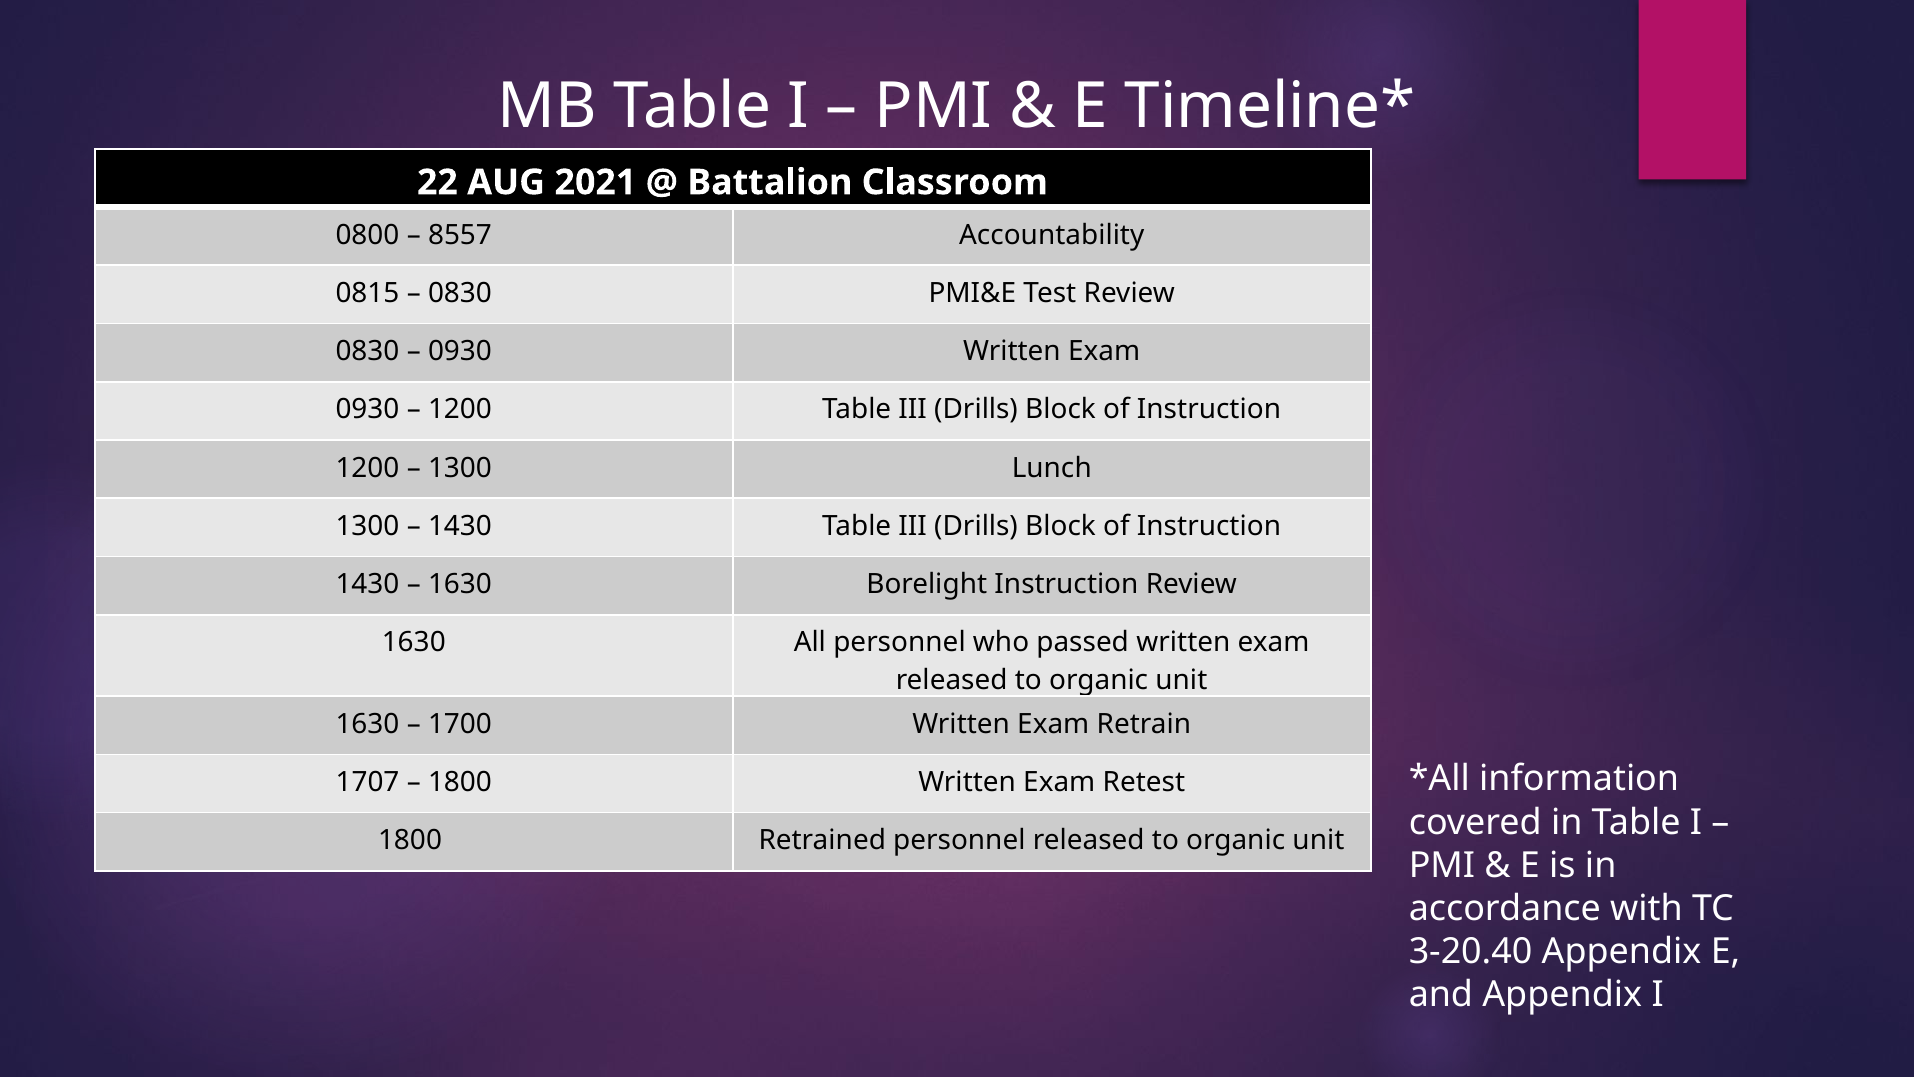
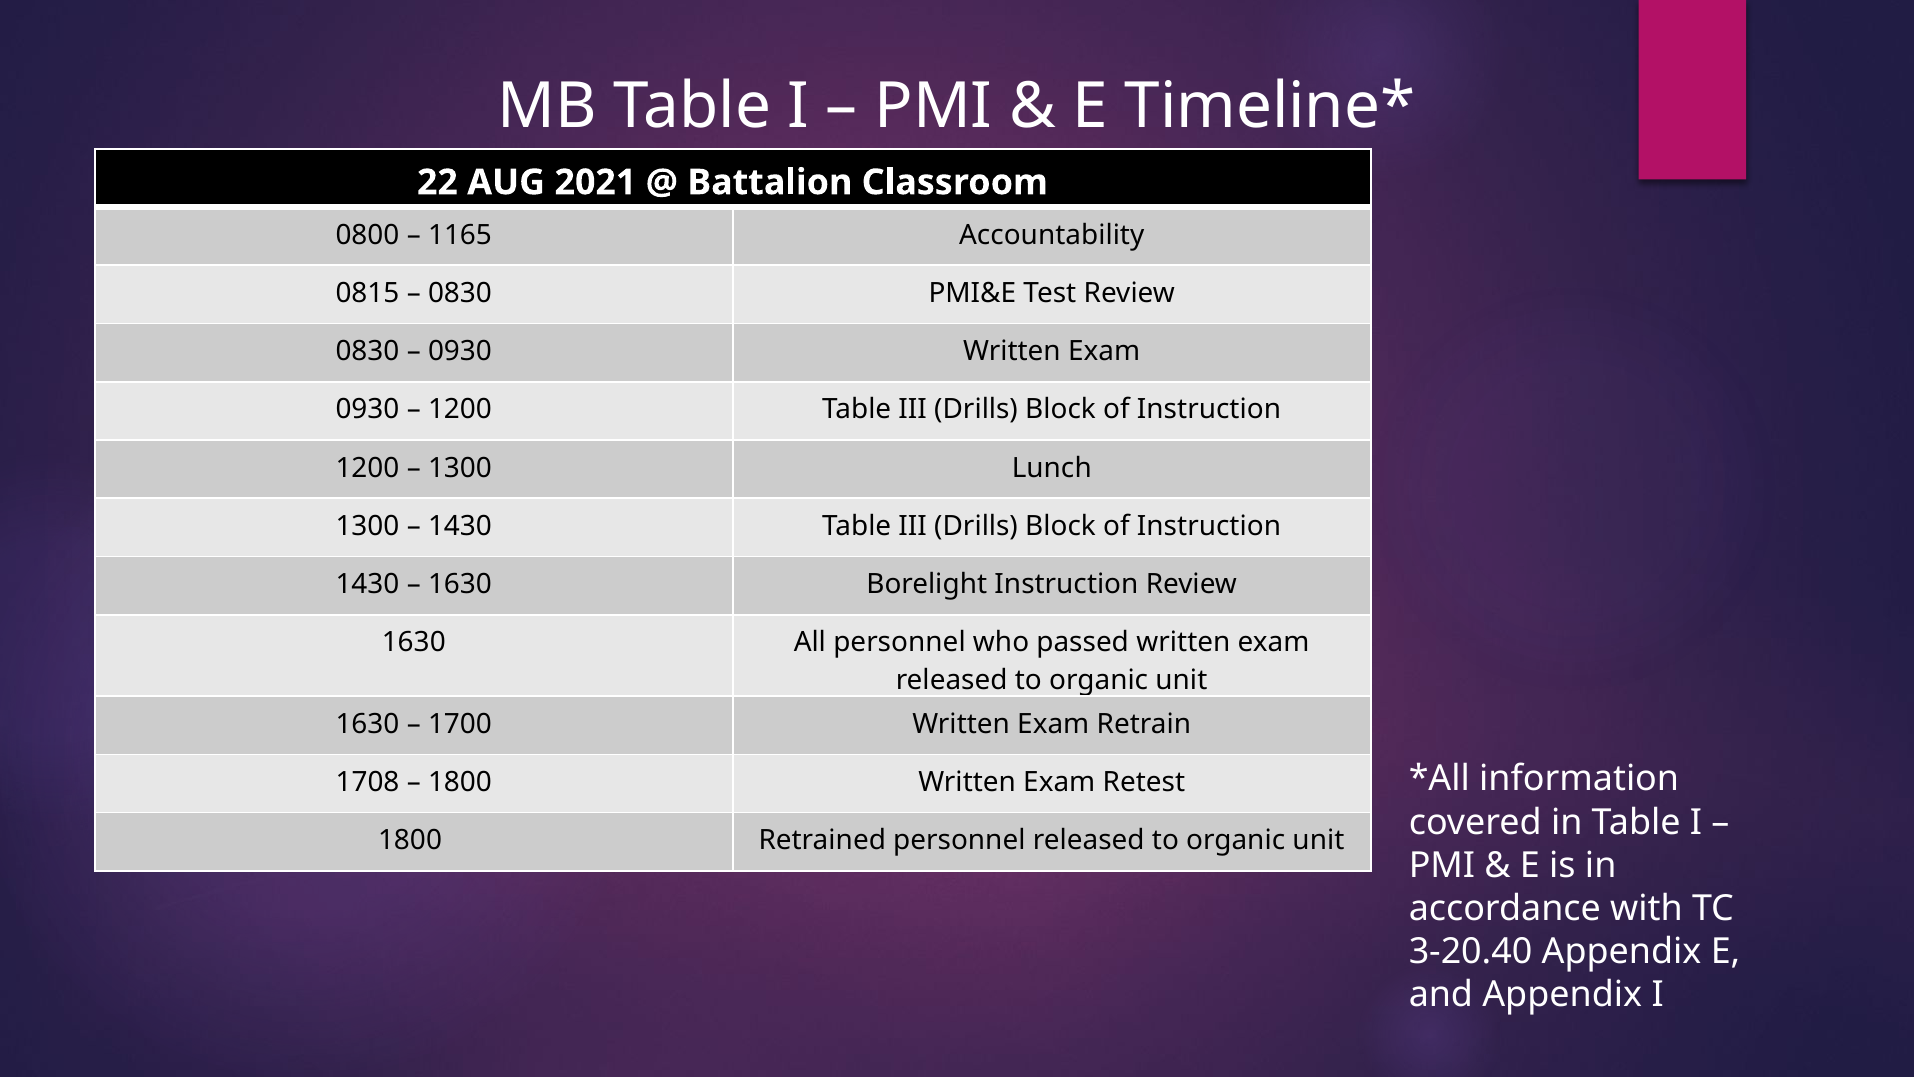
8557: 8557 -> 1165 (460, 235)
1707: 1707 -> 1708 (368, 782)
